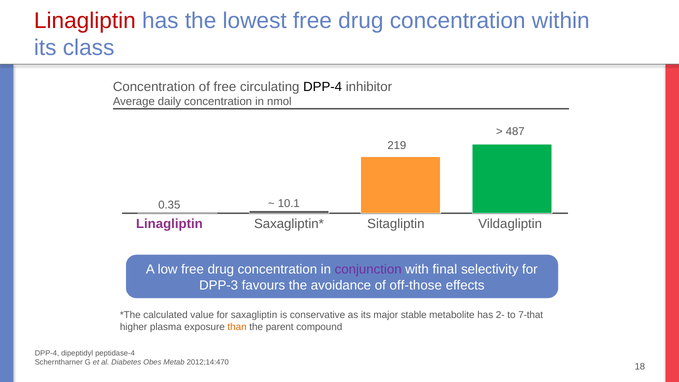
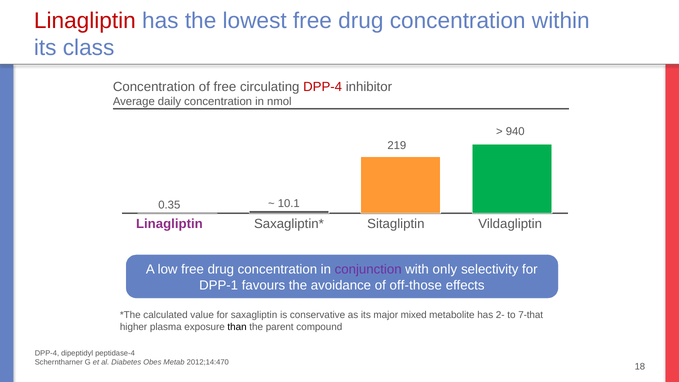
DPP-4 colour: black -> red (323, 87)
487: 487 -> 940 (515, 131)
with final: final -> only (445, 269)
DPP-3: DPP-3 -> DPP-1 (219, 285)
stable: stable -> mixed (414, 315)
than colour: orange -> black (237, 327)
